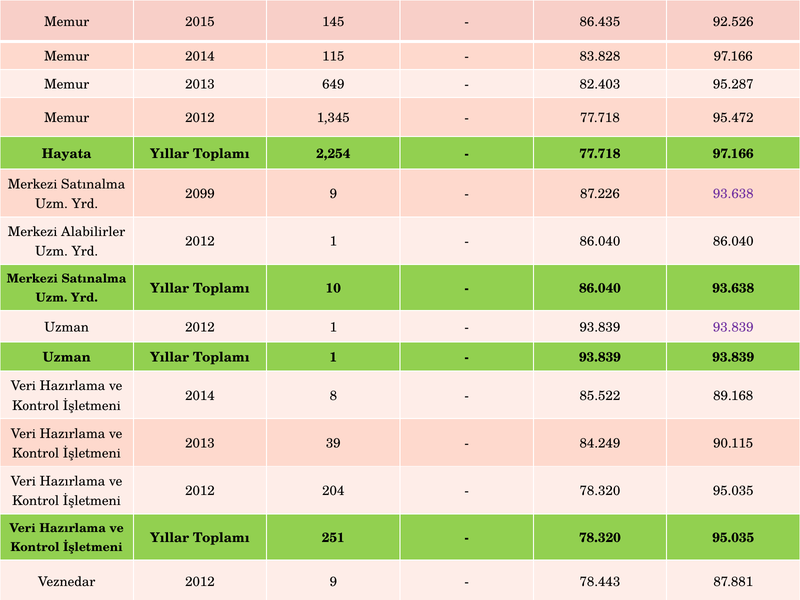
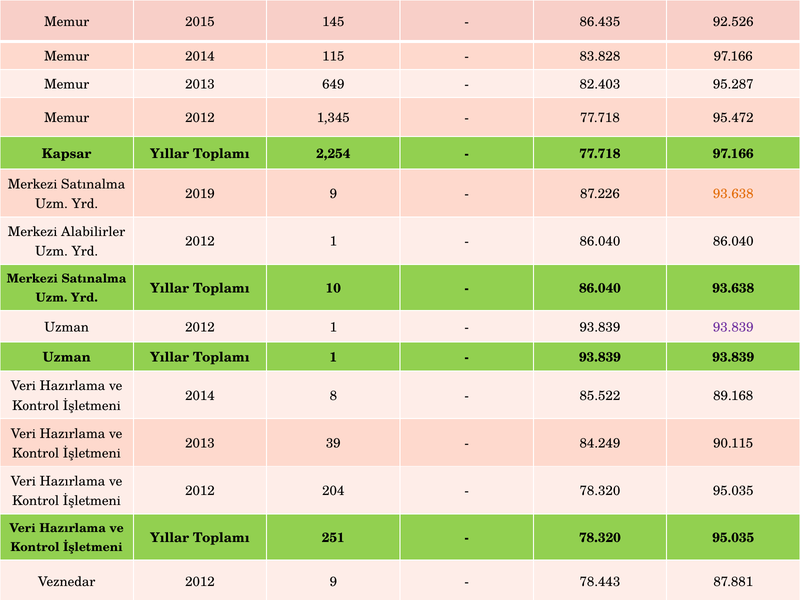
Hayata: Hayata -> Kapsar (67, 154)
2099: 2099 -> 2019 (200, 194)
93.638 colour: purple -> orange (733, 194)
